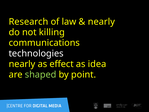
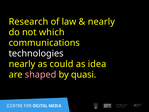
killing: killing -> which (52, 32)
effect: effect -> could (62, 64)
shaped colour: light green -> pink (41, 74)
point: point -> quasi (84, 74)
